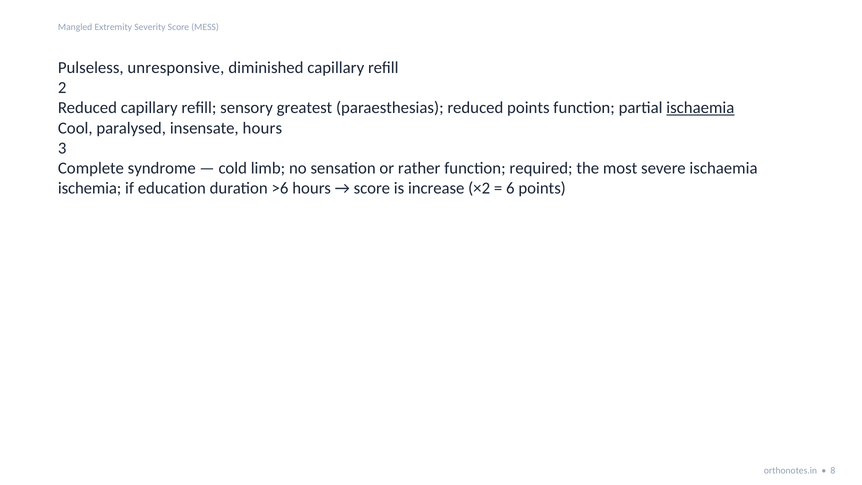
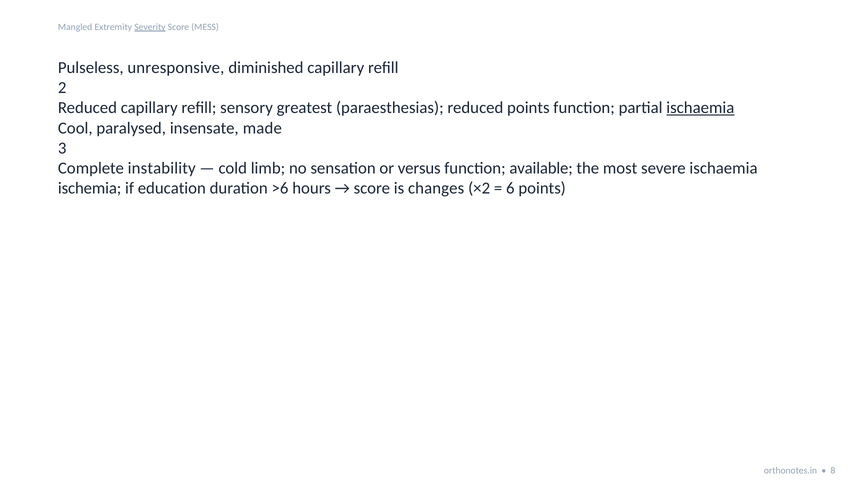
Severity underline: none -> present (150, 27)
insensate hours: hours -> made (262, 128)
syndrome: syndrome -> instability (162, 168)
rather: rather -> versus (419, 168)
required: required -> available (541, 168)
increase: increase -> changes (436, 188)
